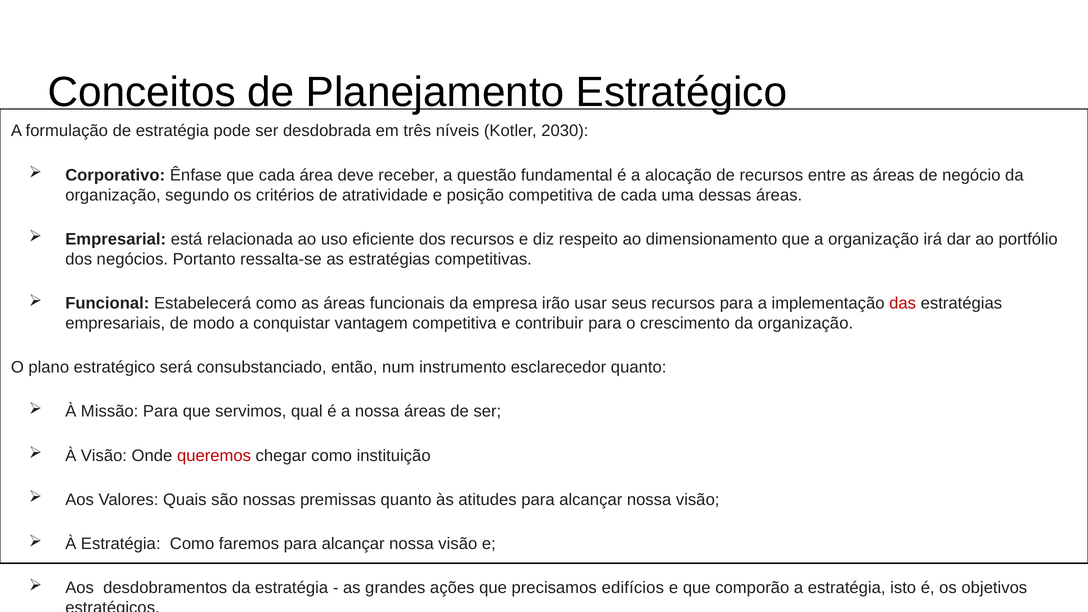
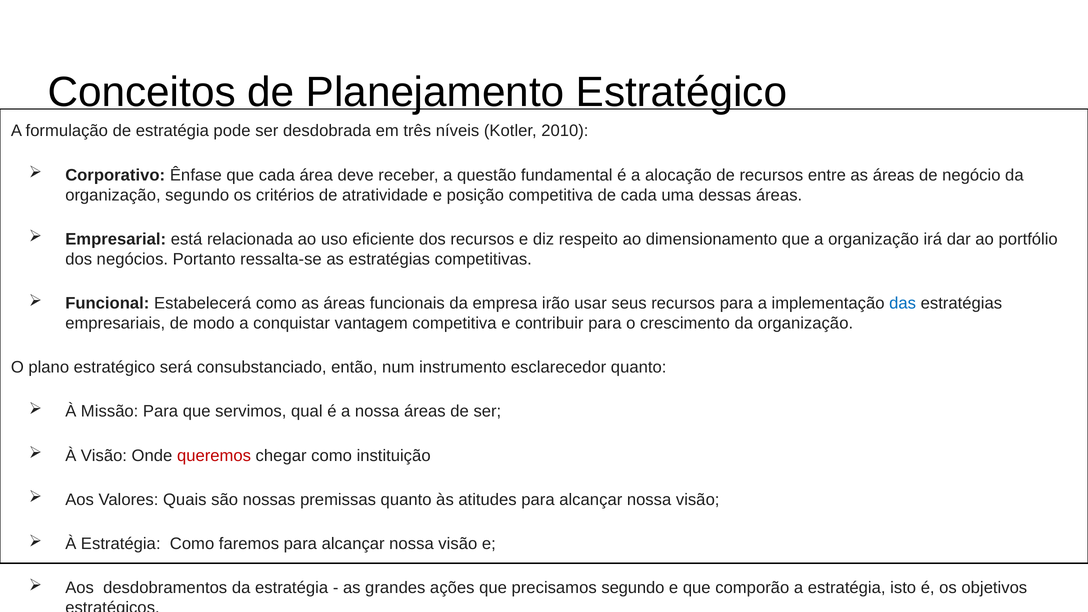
2030: 2030 -> 2010 (565, 131)
das colour: red -> blue (903, 303)
precisamos edifícios: edifícios -> segundo (633, 588)
